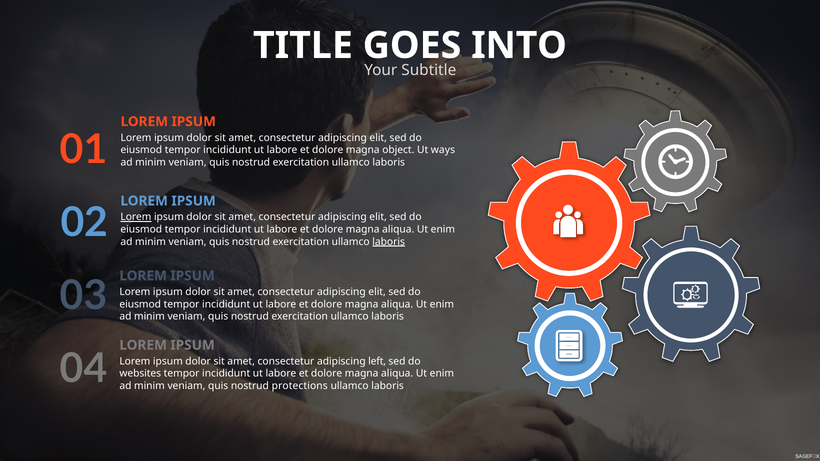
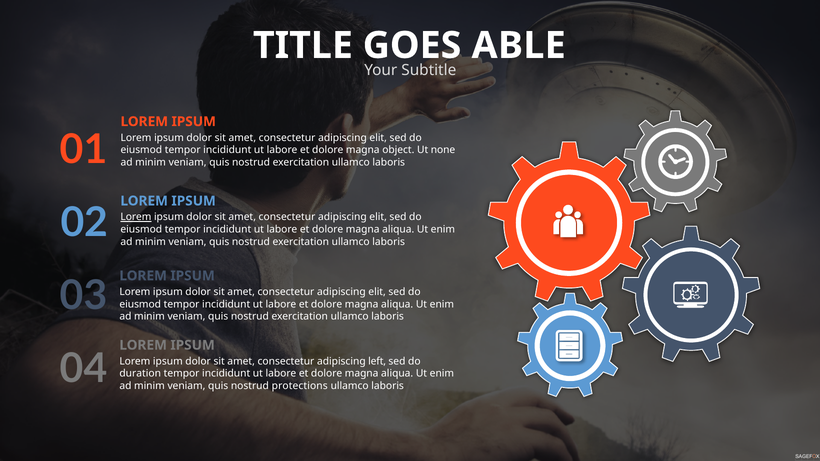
INTO: INTO -> ABLE (519, 46)
ways: ways -> none (443, 150)
laboris underline: present -> none (389, 242)
websites: websites -> duration (140, 374)
